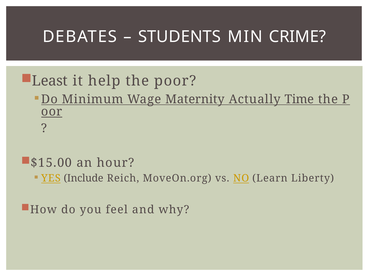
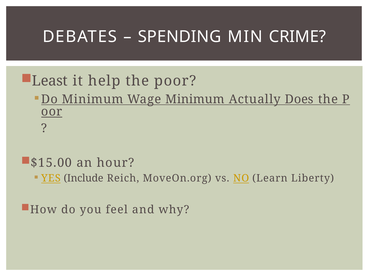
STUDENTS: STUDENTS -> SPENDING (180, 37)
Wage Maternity: Maternity -> Minimum (195, 99)
Time: Time -> Does (299, 99)
